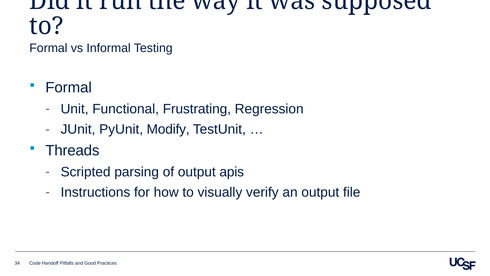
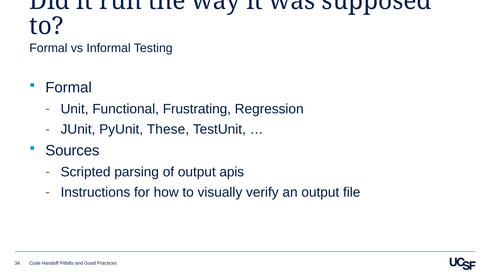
Modify: Modify -> These (168, 129)
Threads: Threads -> Sources (72, 150)
